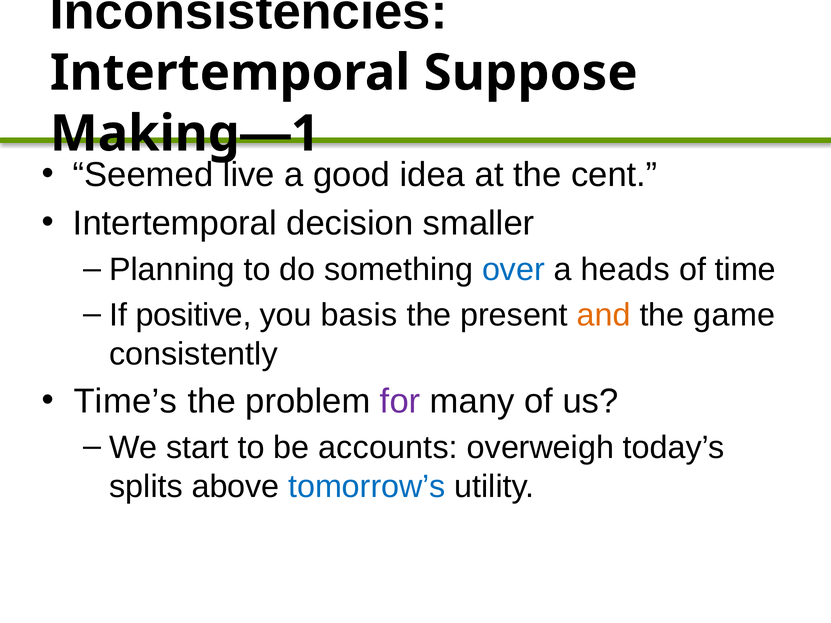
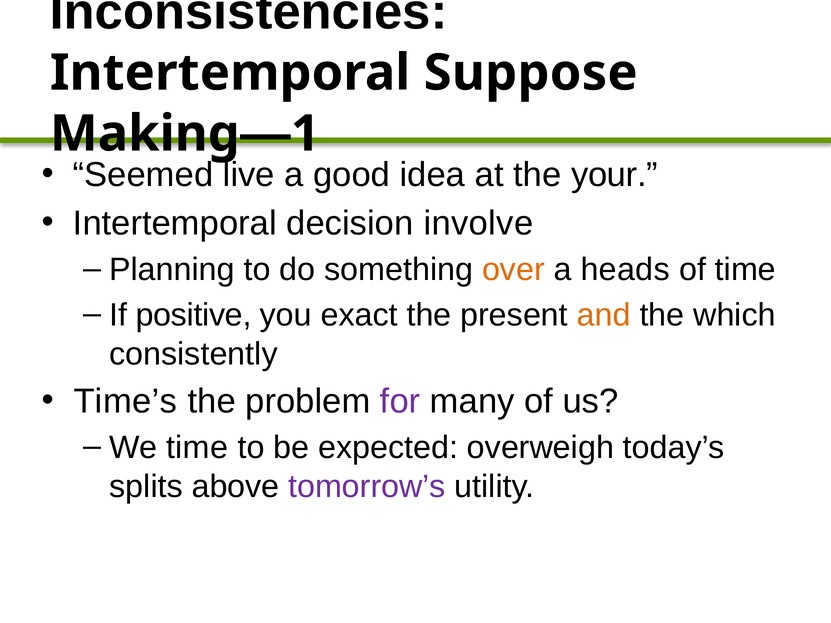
cent: cent -> your (614, 175)
smaller: smaller -> involve (478, 223)
over colour: blue -> orange (513, 270)
basis: basis -> exact (359, 315)
game: game -> which (734, 315)
We start: start -> time (197, 448)
accounts: accounts -> expected (388, 448)
tomorrow’s colour: blue -> purple (367, 487)
